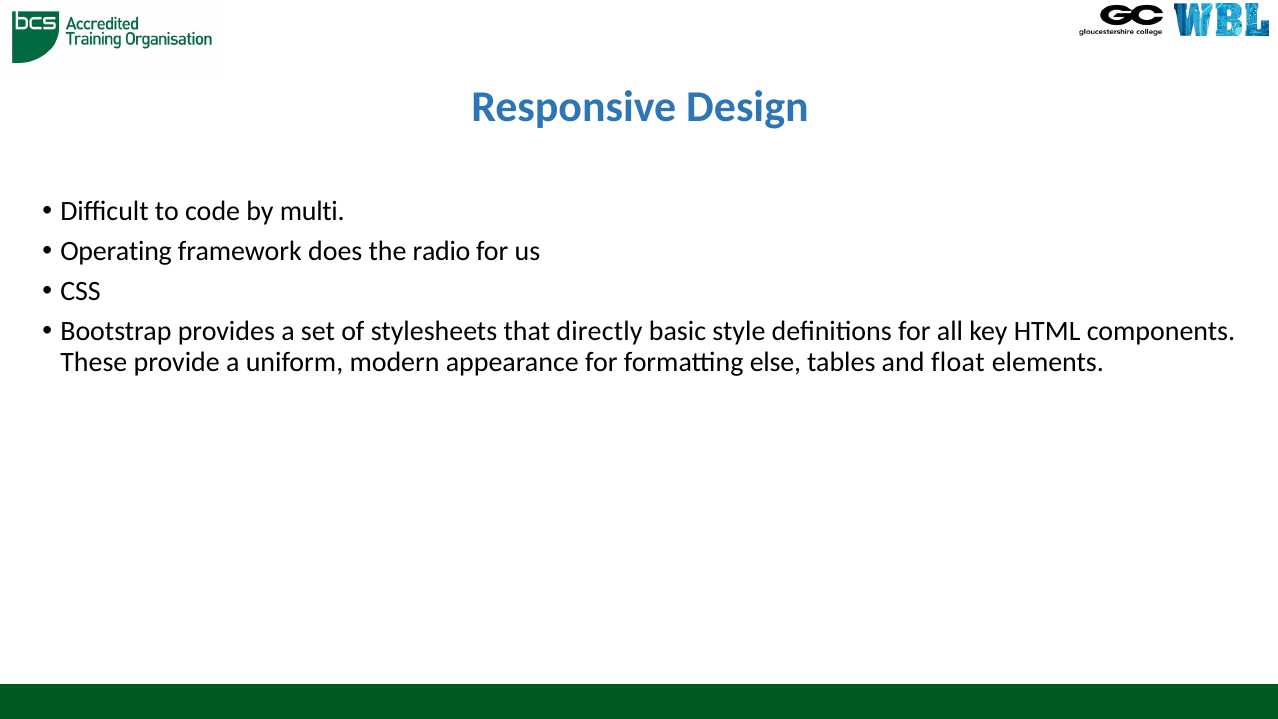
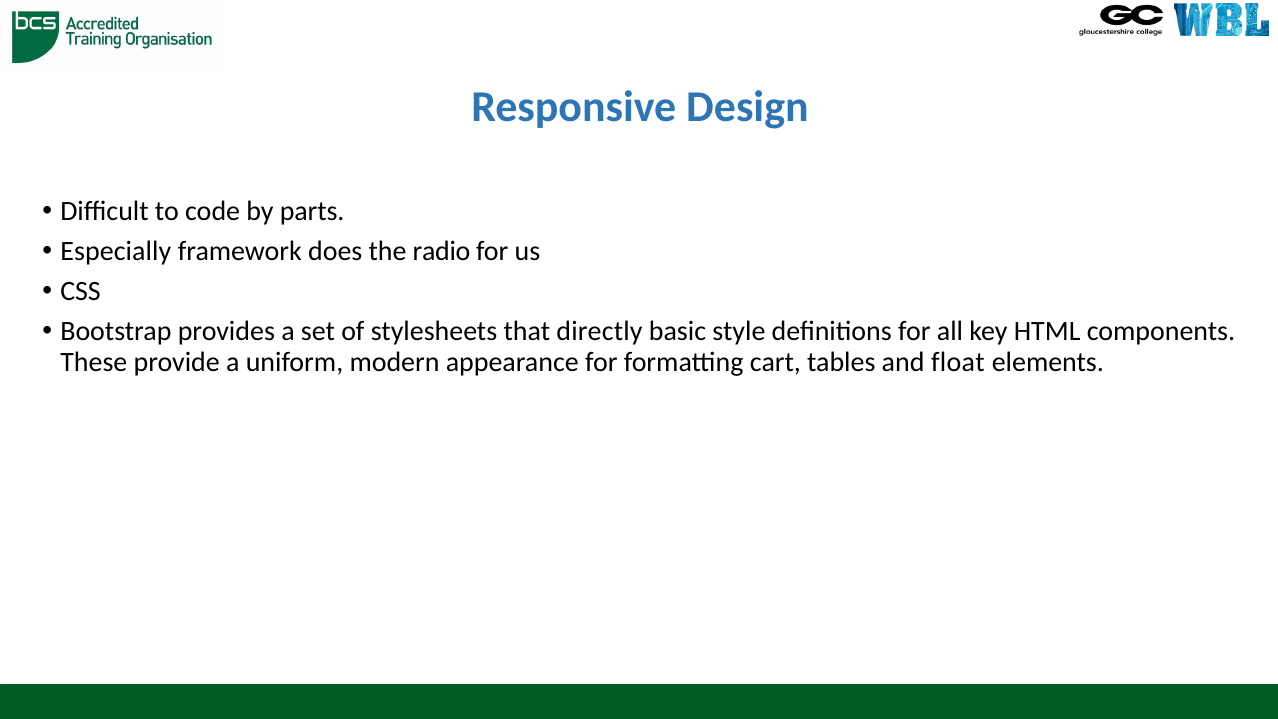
multi: multi -> parts (312, 211)
Operating: Operating -> Especially (116, 251)
else: else -> cart (775, 362)
